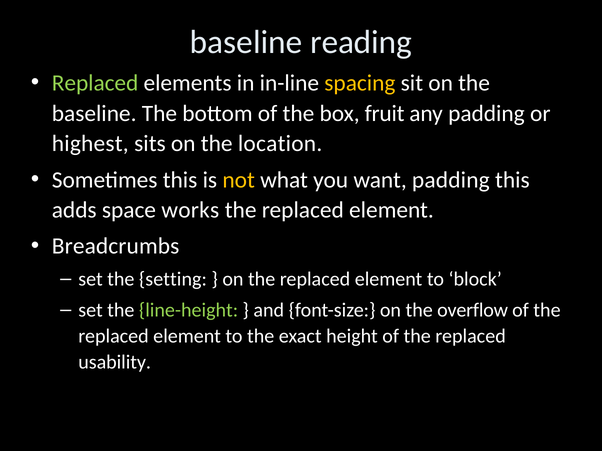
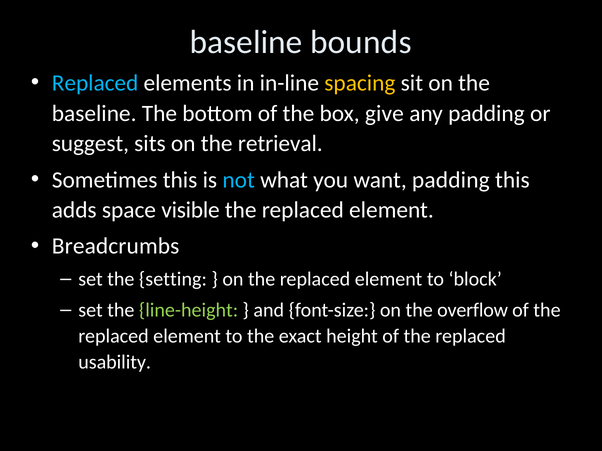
reading: reading -> bounds (361, 42)
Replaced colour: light green -> light blue (95, 83)
fruit: fruit -> give (384, 113)
highest: highest -> suggest (90, 144)
location: location -> retrieval (280, 144)
not colour: yellow -> light blue (239, 180)
works: works -> visible (191, 210)
